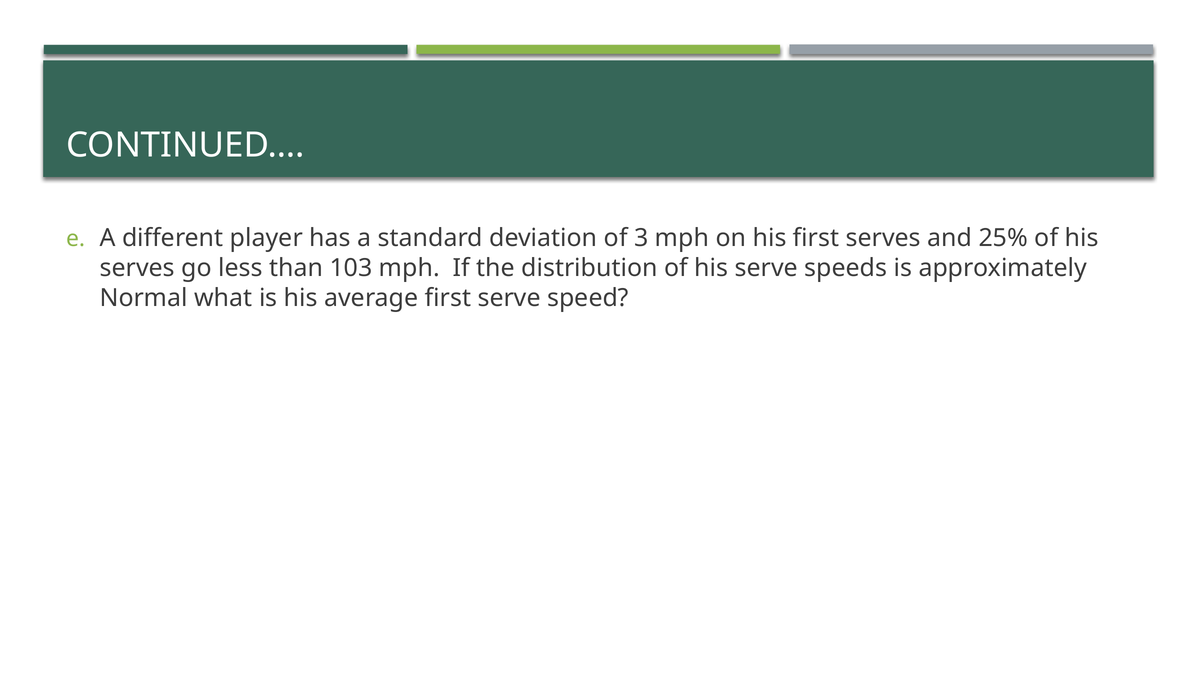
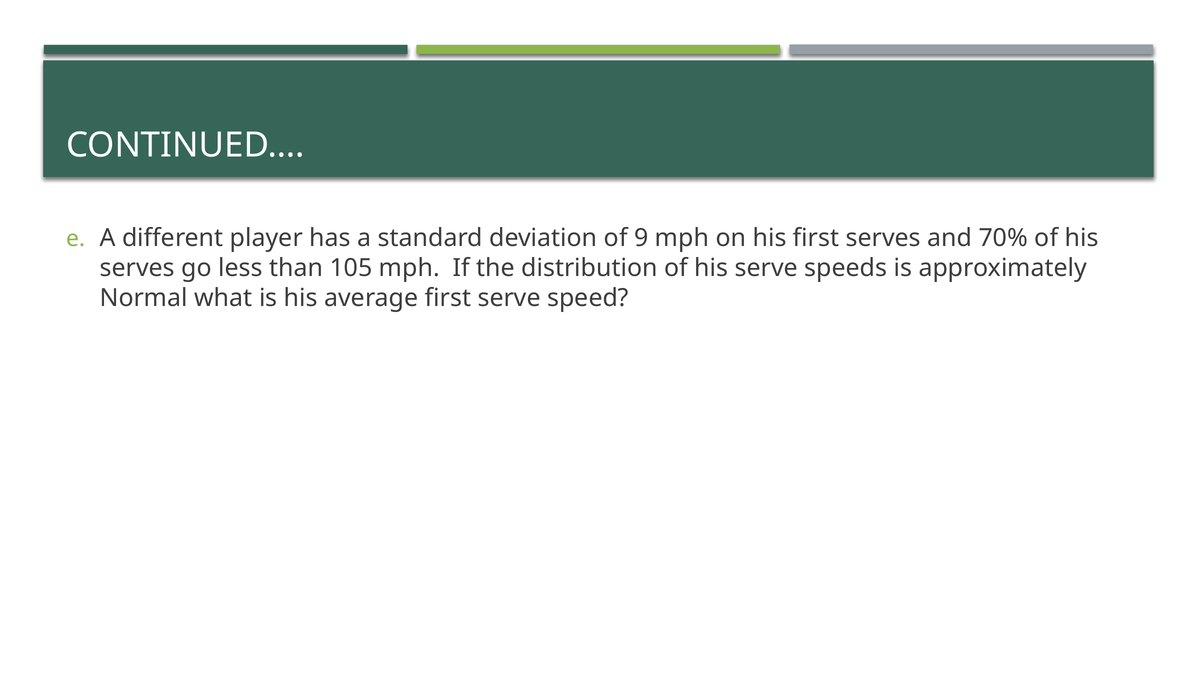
3: 3 -> 9 (641, 238)
25%: 25% -> 70% (1003, 238)
103: 103 -> 105 (351, 268)
